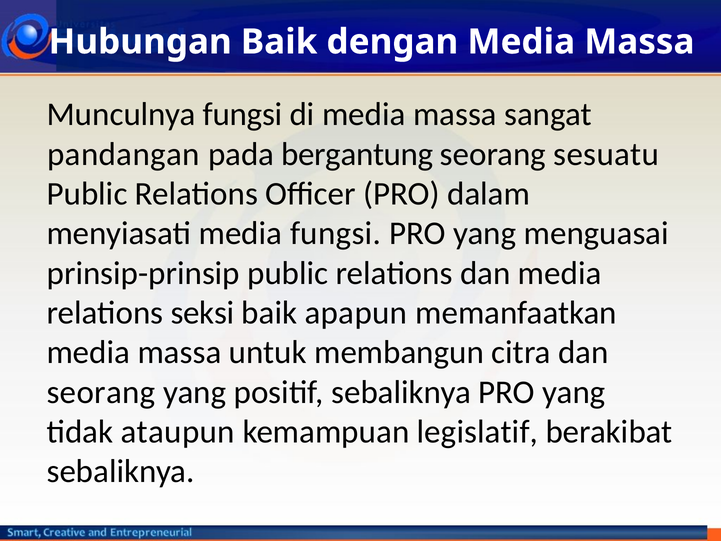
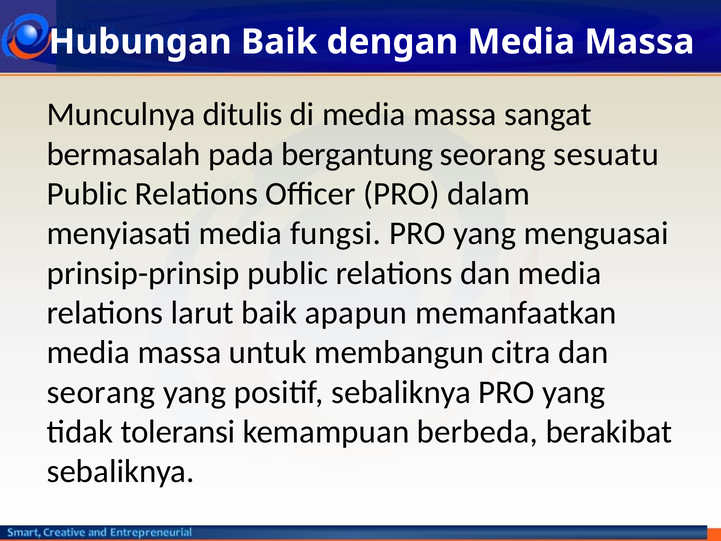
Munculnya fungsi: fungsi -> ditulis (243, 114)
pandangan: pandangan -> bermasalah (124, 154)
seksi: seksi -> larut (202, 313)
ataupun: ataupun -> toleransi (178, 432)
legislatif: legislatif -> berbeda (477, 432)
